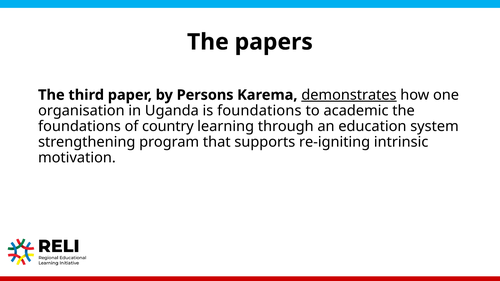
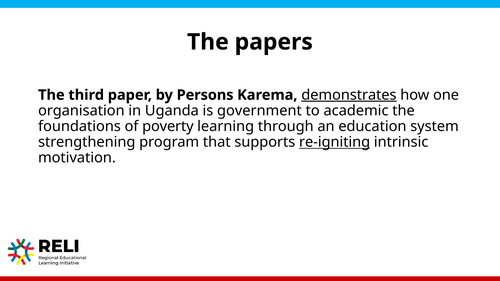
is foundations: foundations -> government (259, 111)
country: country -> poverty (168, 127)
re-igniting underline: none -> present (335, 142)
